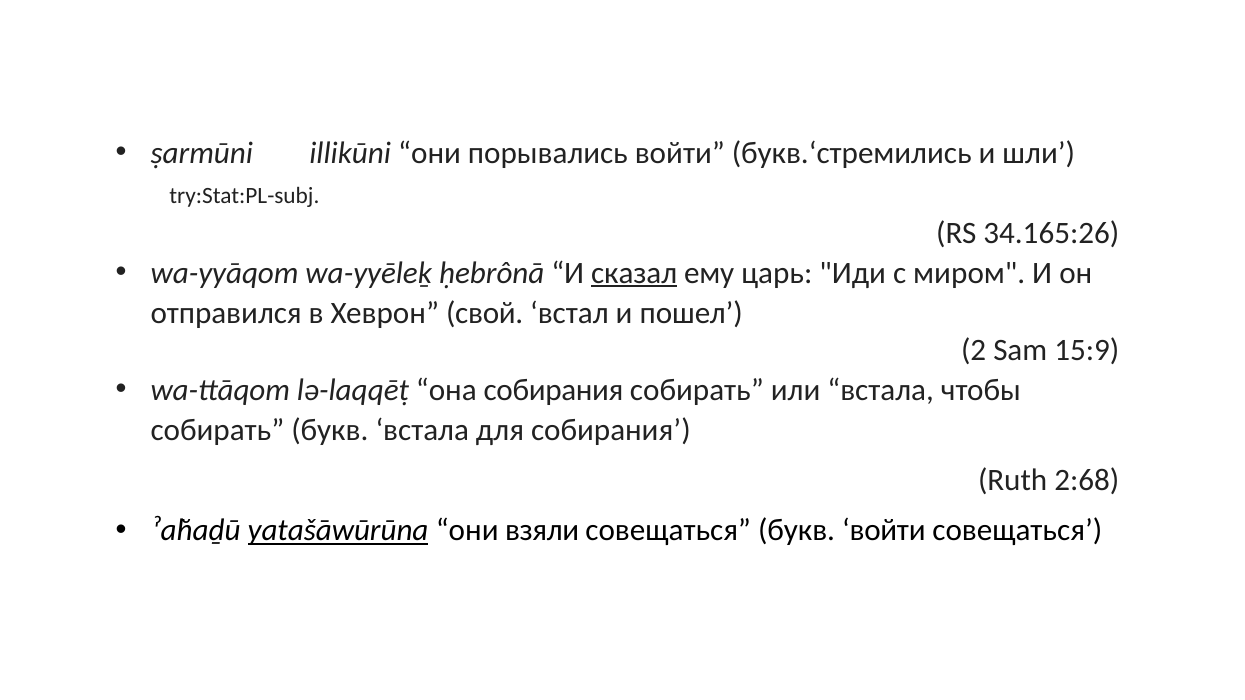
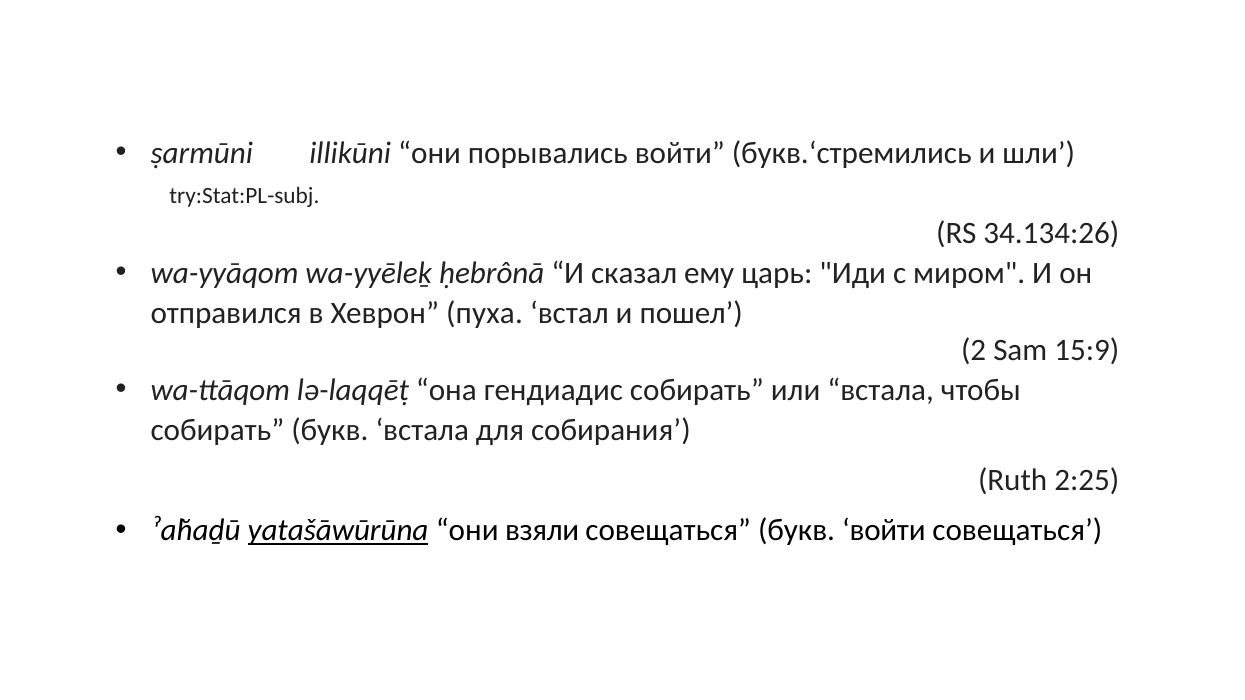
34.165:26: 34.165:26 -> 34.134:26 (1051, 233)
сказал underline: present -> none (634, 273)
свой: свой -> пуха (484, 313)
она собирания: собирания -> гендиадис (553, 390)
2:68: 2:68 -> 2:25 (1087, 481)
